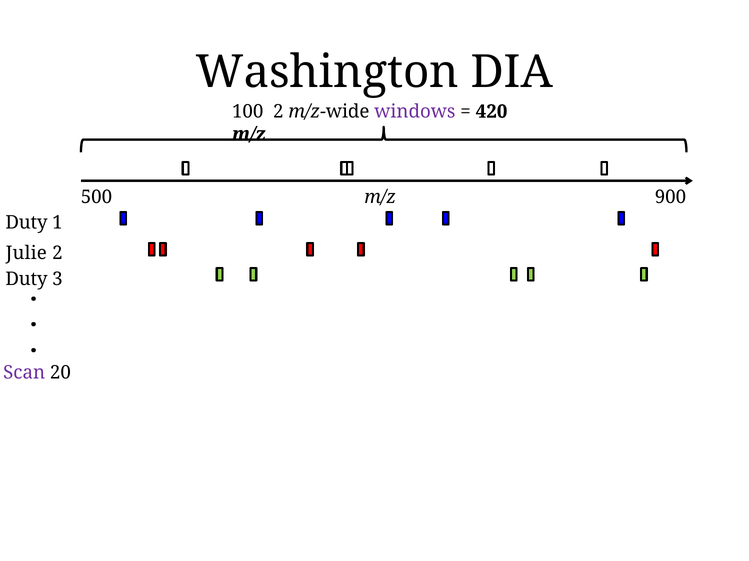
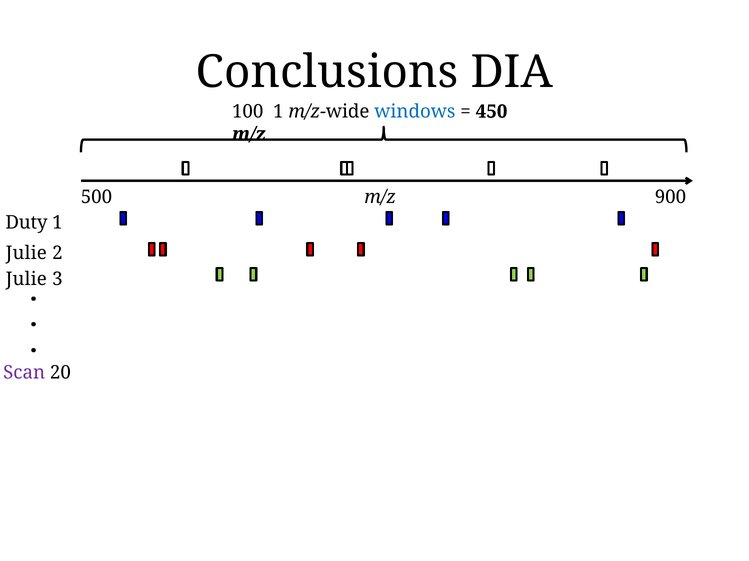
Washington: Washington -> Conclusions (327, 73)
100 2: 2 -> 1 (278, 112)
windows colour: purple -> blue (415, 112)
420: 420 -> 450 (492, 112)
Duty: Duty -> Julie (26, 279)
